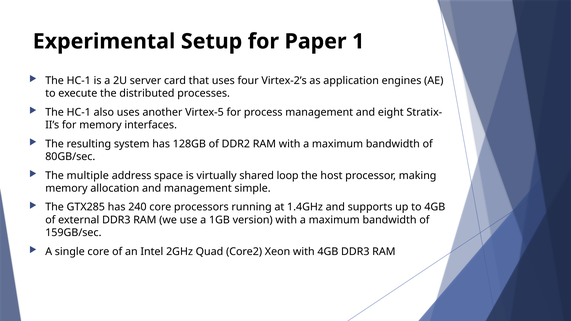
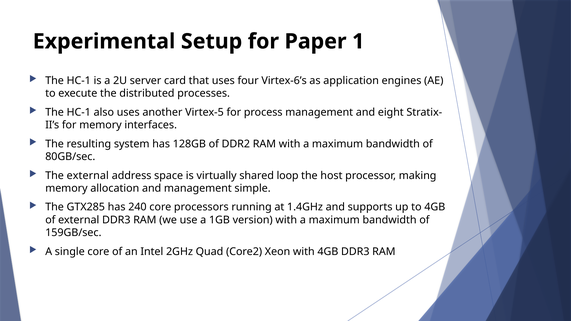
Virtex-2’s: Virtex-2’s -> Virtex-6’s (284, 81)
The multiple: multiple -> external (88, 176)
